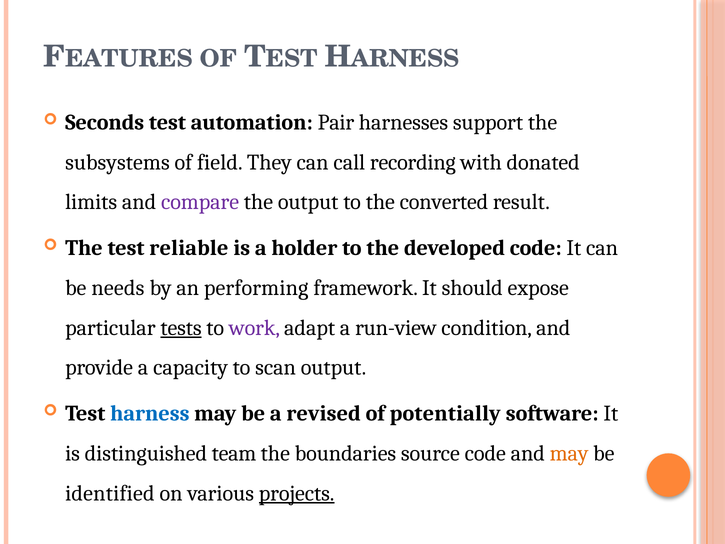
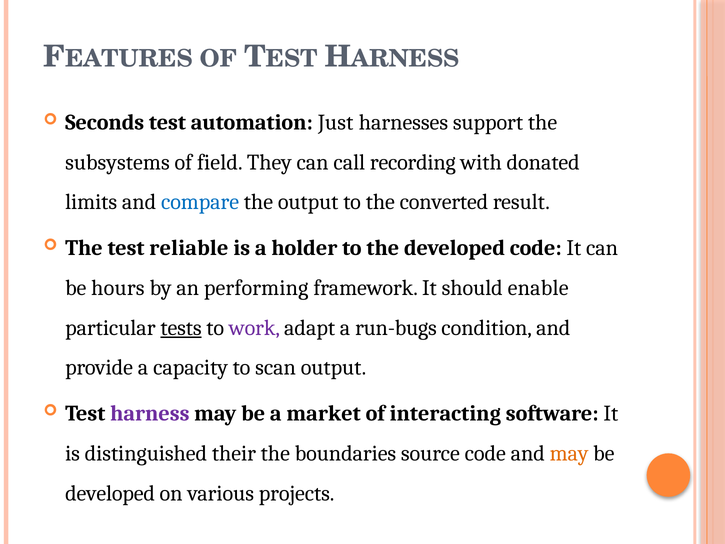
Pair: Pair -> Just (336, 122)
compare colour: purple -> blue (200, 202)
needs: needs -> hours (118, 288)
expose: expose -> enable (538, 288)
run-view: run-view -> run-bugs (396, 328)
harness colour: blue -> purple (150, 413)
revised: revised -> market (324, 413)
potentially: potentially -> interacting (445, 413)
team: team -> their (234, 453)
identified: identified -> developed (110, 493)
projects underline: present -> none (297, 493)
